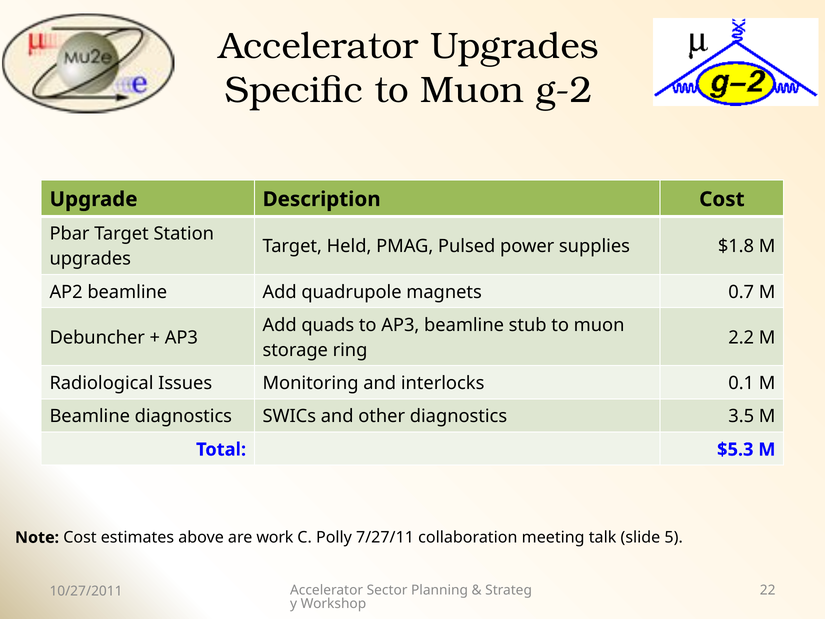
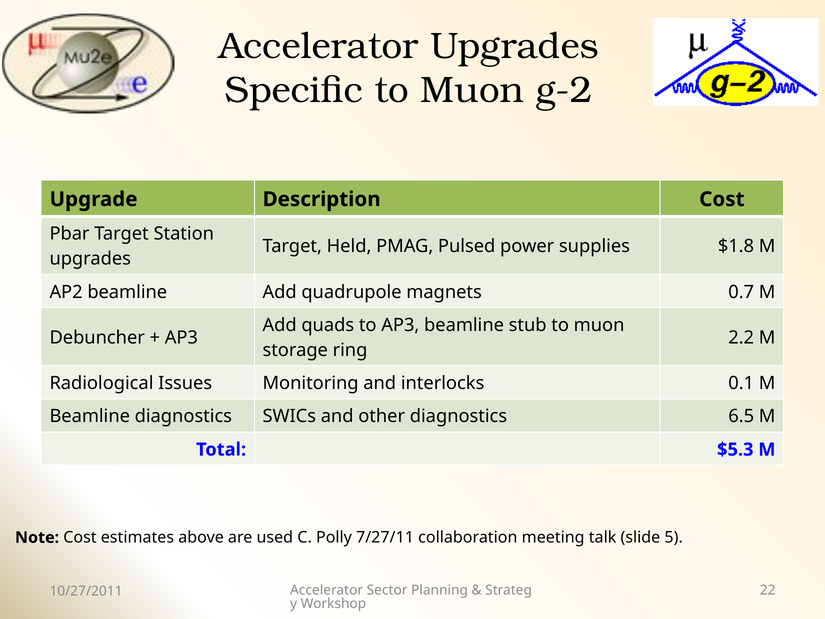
3.5: 3.5 -> 6.5 (741, 416)
work: work -> used (275, 537)
